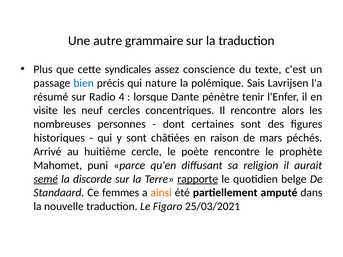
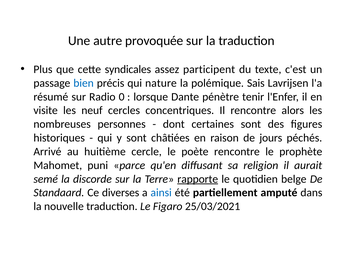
grammaire: grammaire -> provoquée (154, 41)
conscience: conscience -> participent (209, 69)
4: 4 -> 0 (122, 97)
mars: mars -> jours (271, 138)
semé underline: present -> none (46, 179)
femmes: femmes -> diverses (121, 193)
ainsi colour: orange -> blue (161, 193)
